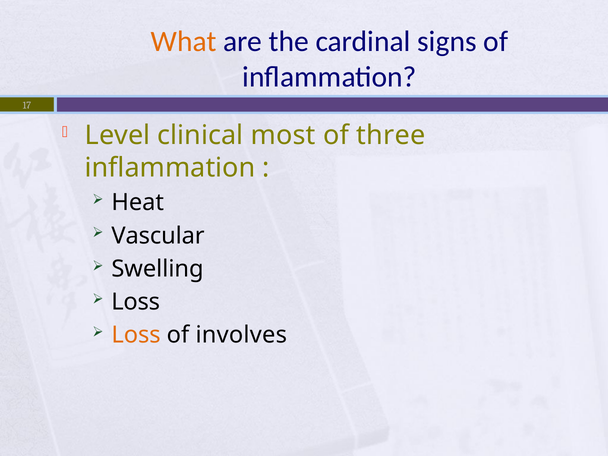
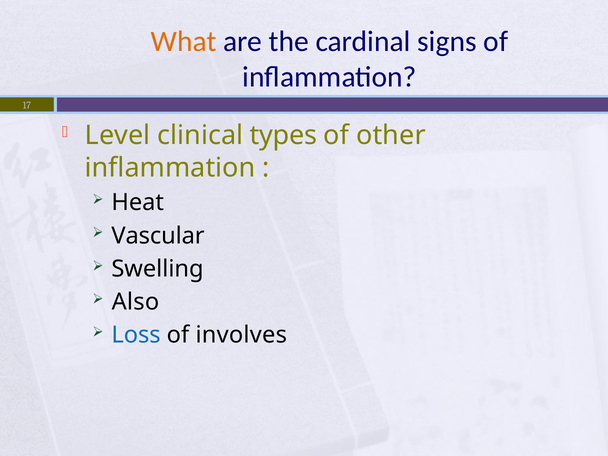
most: most -> types (283, 135)
three: three -> other (391, 135)
Loss: Loss -> Also (135, 302)
Loss colour: orange -> blue (136, 335)
